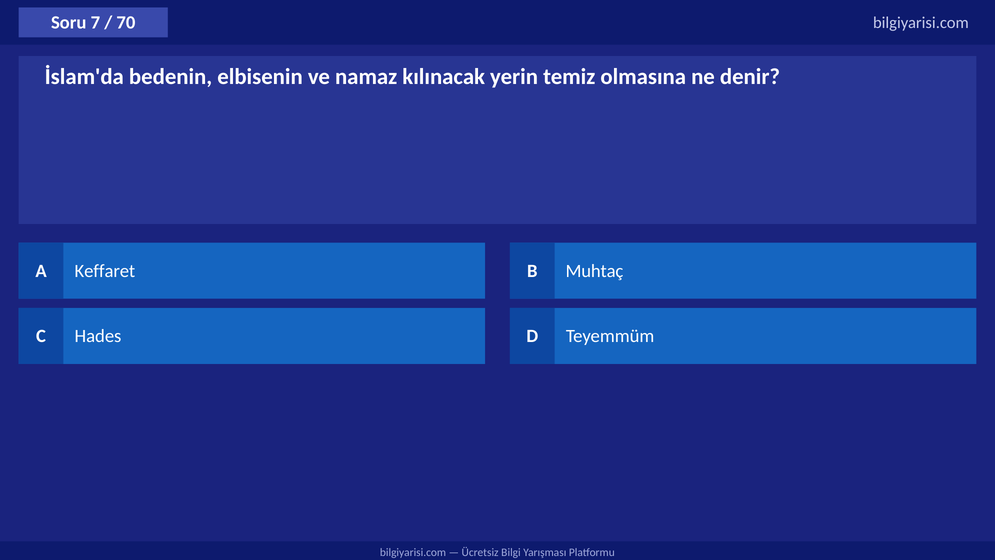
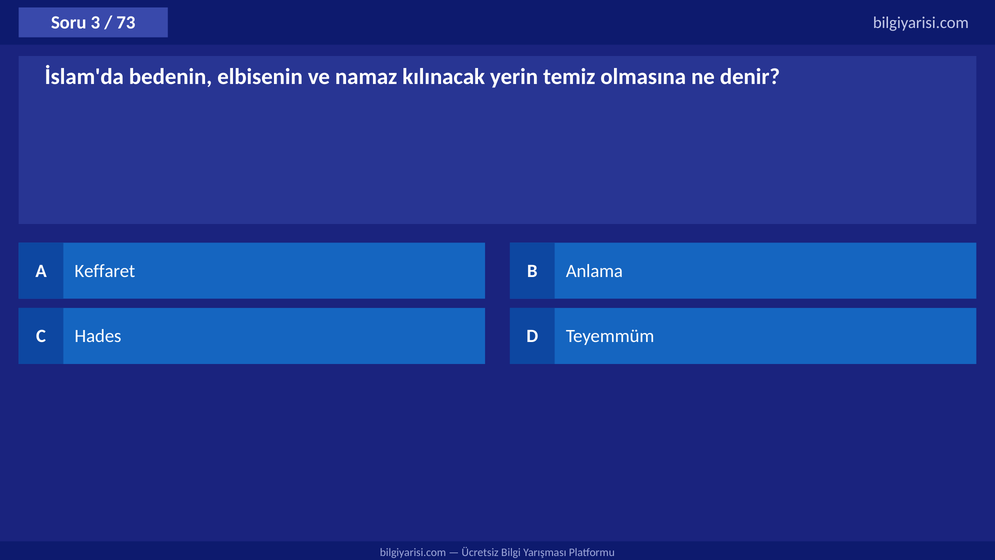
7: 7 -> 3 (95, 23)
70: 70 -> 73 (126, 23)
Muhtaç: Muhtaç -> Anlama (594, 271)
